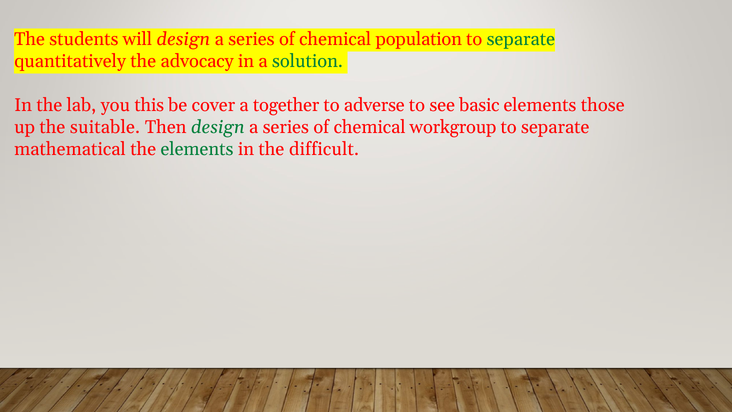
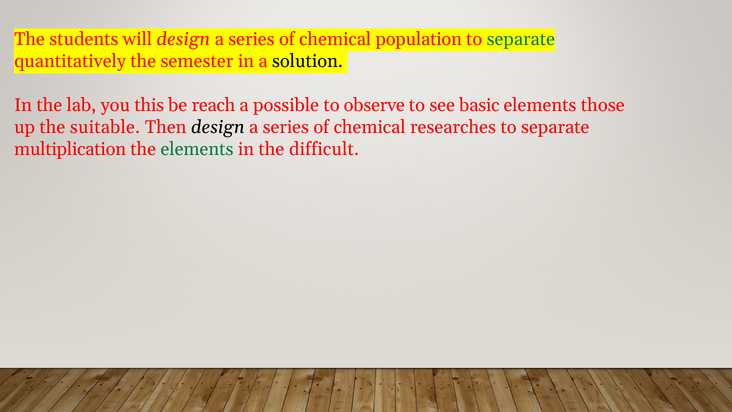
advocacy: advocacy -> semester (197, 61)
solution colour: green -> black (307, 61)
cover: cover -> reach (214, 105)
together: together -> possible (286, 105)
adverse: adverse -> observe (374, 105)
design colour: green -> black (218, 127)
workgroup: workgroup -> researches (453, 127)
mathematical: mathematical -> multiplication (70, 149)
